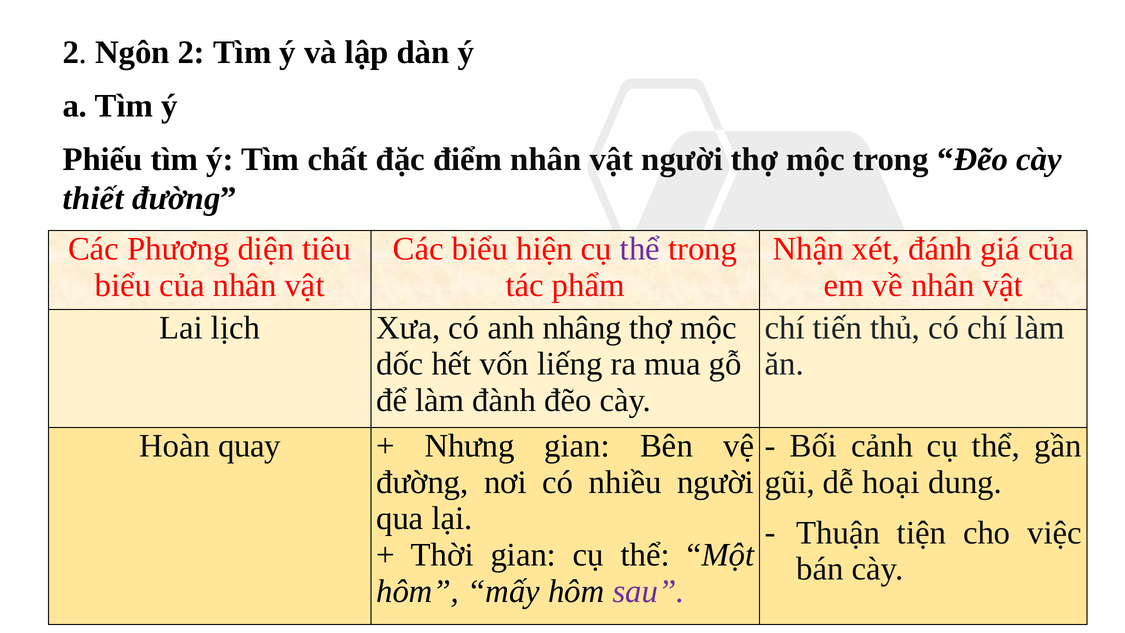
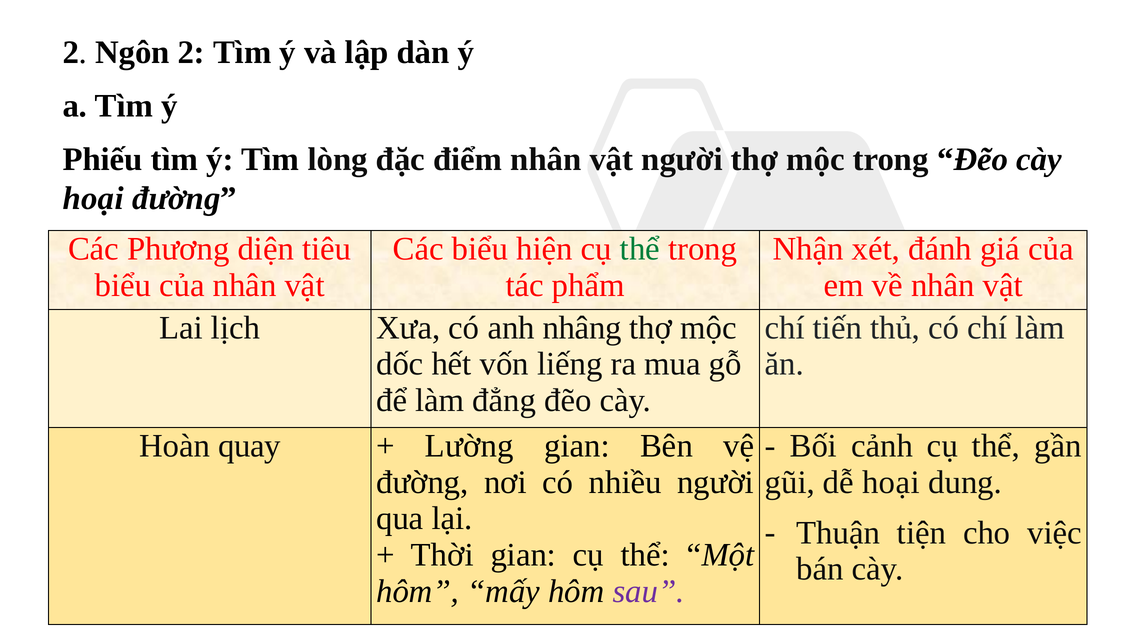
chất: chất -> lòng (338, 159)
thiết: thiết -> hoại (93, 199)
thể colour: purple -> green (640, 249)
đành: đành -> đẳng (504, 400)
Nhưng: Nhưng -> Lường (469, 446)
